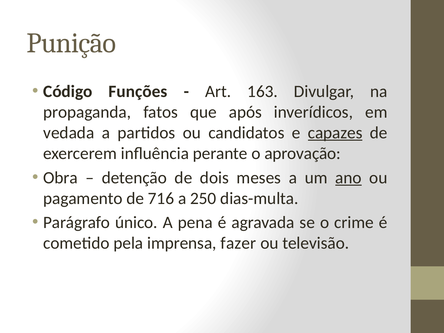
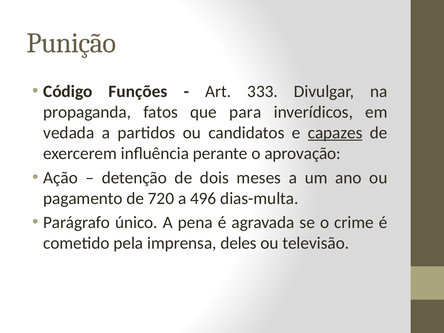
163: 163 -> 333 (263, 91)
após: após -> para (245, 112)
Obra: Obra -> Ação (61, 178)
ano underline: present -> none (348, 178)
716: 716 -> 720 (161, 198)
250: 250 -> 496 (203, 198)
fazer: fazer -> deles (239, 243)
